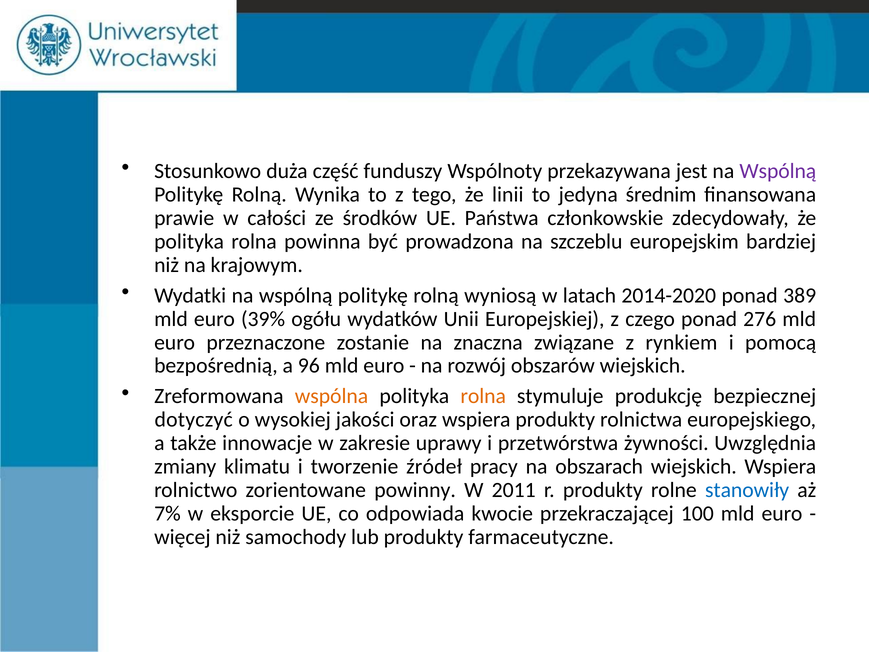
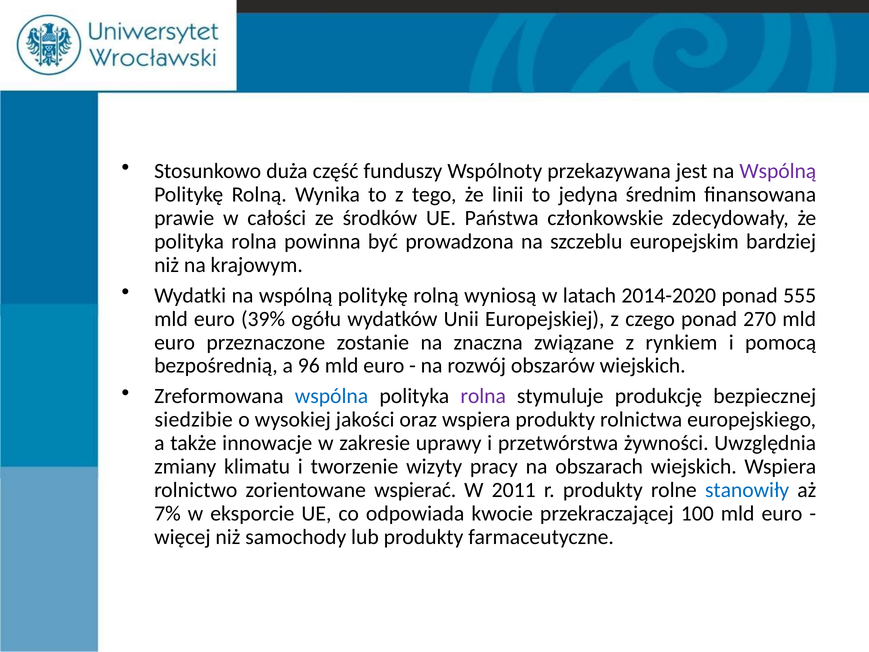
389: 389 -> 555 (800, 295)
276: 276 -> 270 (760, 319)
wspólna colour: orange -> blue (332, 396)
rolna colour: orange -> purple (483, 396)
dotyczyć: dotyczyć -> siedzibie (194, 420)
źródeł: źródeł -> wizyty (434, 467)
powinny: powinny -> wspierać (415, 490)
